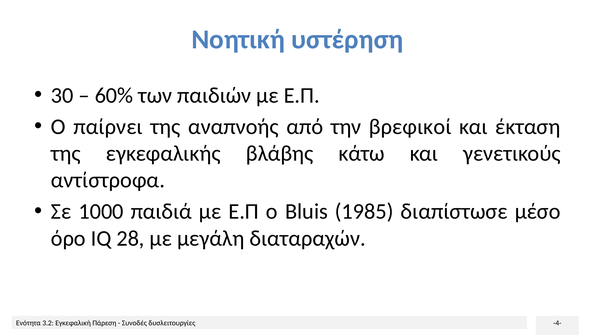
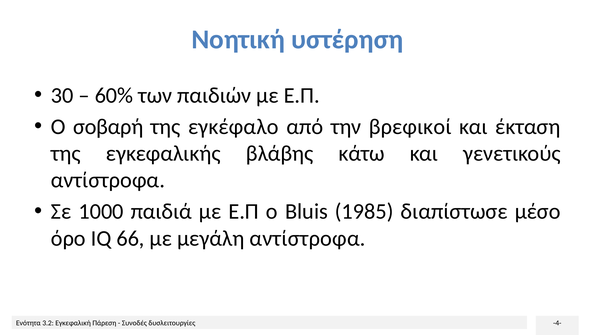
παίρνει: παίρνει -> σοβαρή (108, 127)
αναπνοής: αναπνοής -> εγκέφαλο (233, 127)
28: 28 -> 66 (130, 238)
μεγάλη διαταραχών: διαταραχών -> αντίστροφα (308, 238)
